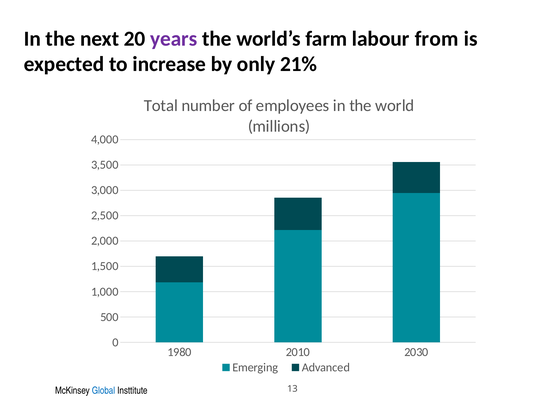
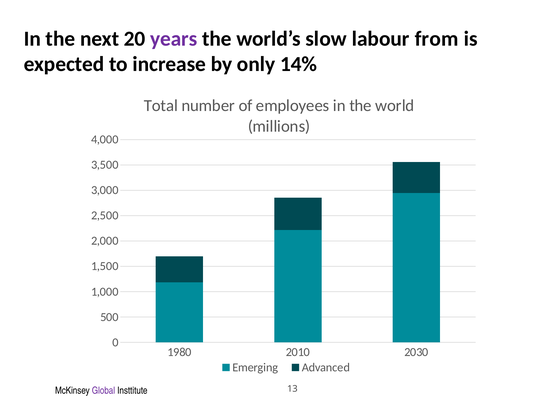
farm: farm -> slow (326, 39)
21%: 21% -> 14% (299, 64)
Global colour: blue -> purple (103, 390)
